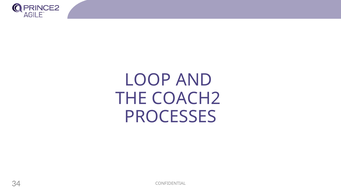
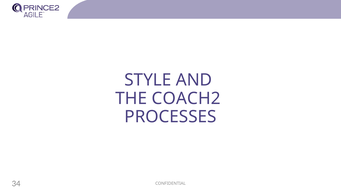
LOOP: LOOP -> STYLE (148, 80)
